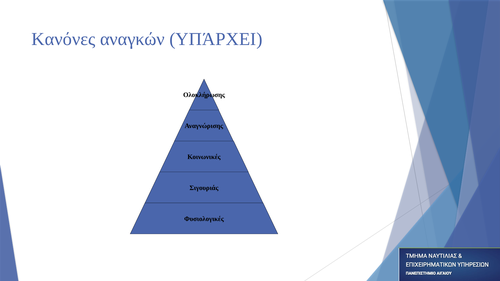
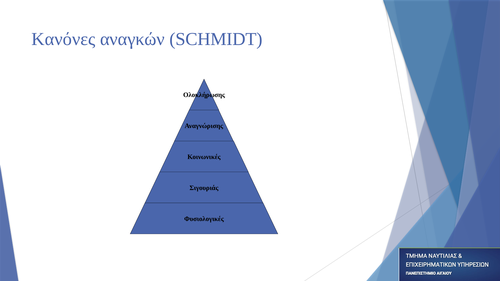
ΥΠΆΡΧΕΙ: ΥΠΆΡΧΕΙ -> SCHMIDT (216, 39)
